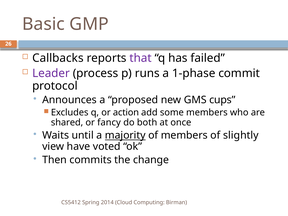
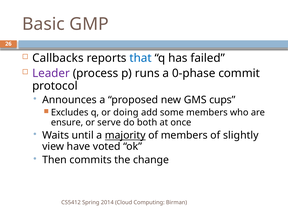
that colour: purple -> blue (141, 58)
1-phase: 1-phase -> 0-phase (194, 73)
action: action -> doing (126, 113)
shared: shared -> ensure (67, 122)
fancy: fancy -> serve (109, 122)
